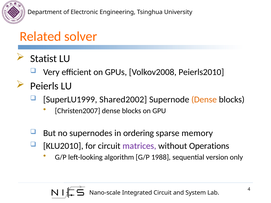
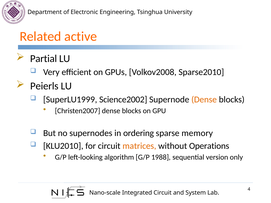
solver: solver -> active (81, 37)
Statist: Statist -> Partial (44, 59)
Peierls2010: Peierls2010 -> Sparse2010 (201, 72)
Shared2002: Shared2002 -> Science2002 (123, 100)
matrices colour: purple -> orange (139, 146)
